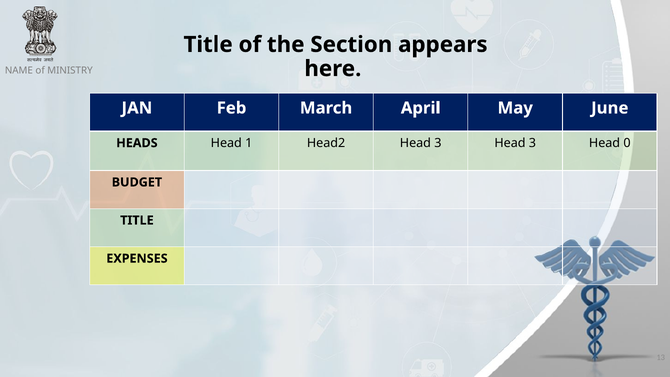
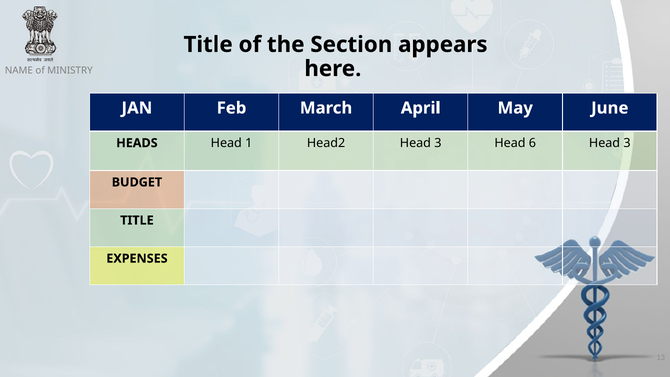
3 Head 3: 3 -> 6 (532, 143)
0: 0 -> 3 (627, 143)
